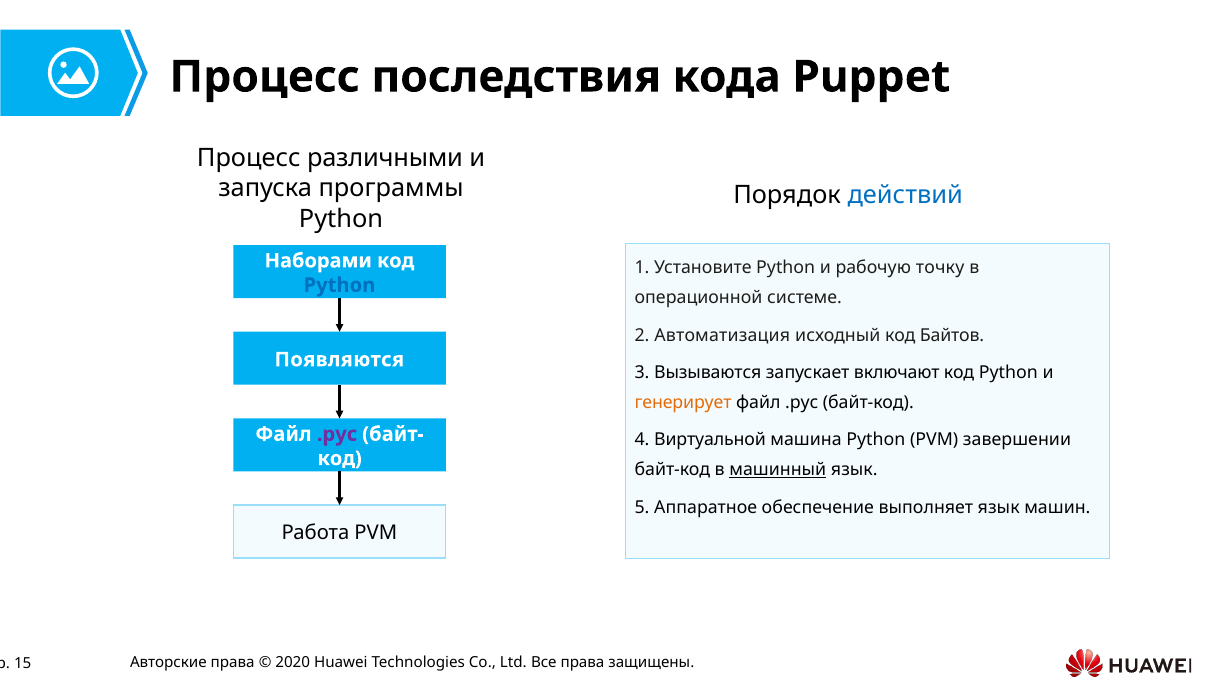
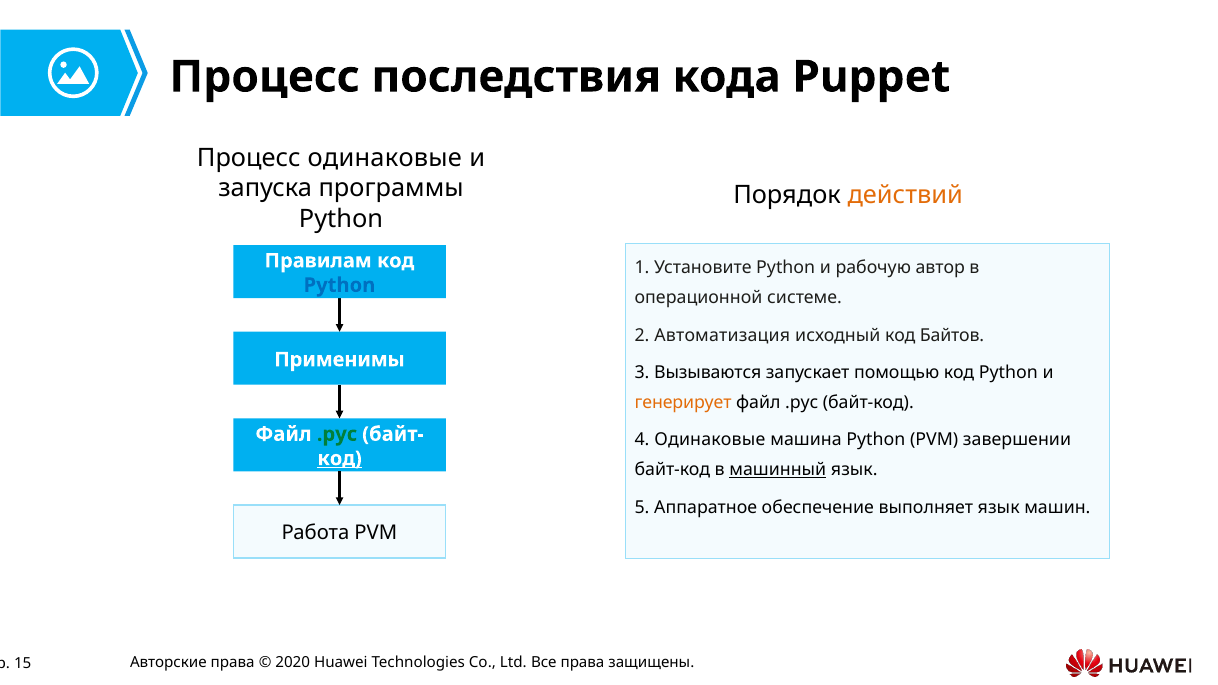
Процесс различными: различными -> одинаковые (385, 158)
действий colour: blue -> orange (905, 195)
Наборами: Наборами -> Правилам (318, 261)
точку: точку -> автор (940, 268)
Появляются: Появляются -> Применимы (340, 360)
включают: включают -> помощью (897, 373)
.pyc colour: purple -> green (337, 434)
4 Виртуальной: Виртуальной -> Одинаковые (710, 440)
код underline: none -> present (340, 459)
